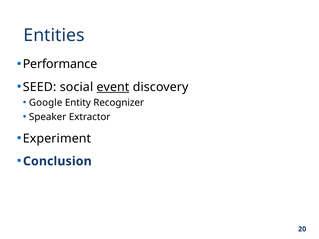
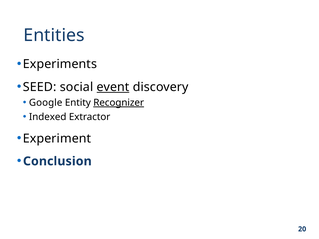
Performance: Performance -> Experiments (60, 64)
Recognizer underline: none -> present (119, 103)
Speaker: Speaker -> Indexed (48, 117)
